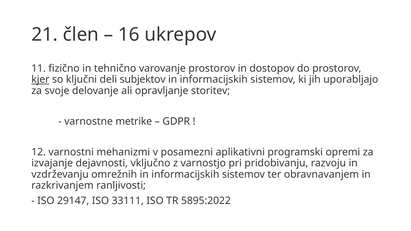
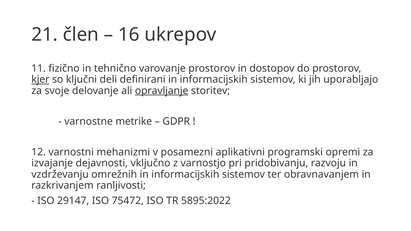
subjektov: subjektov -> definirani (143, 80)
opravljanje underline: none -> present (162, 91)
33111: 33111 -> 75472 (128, 201)
